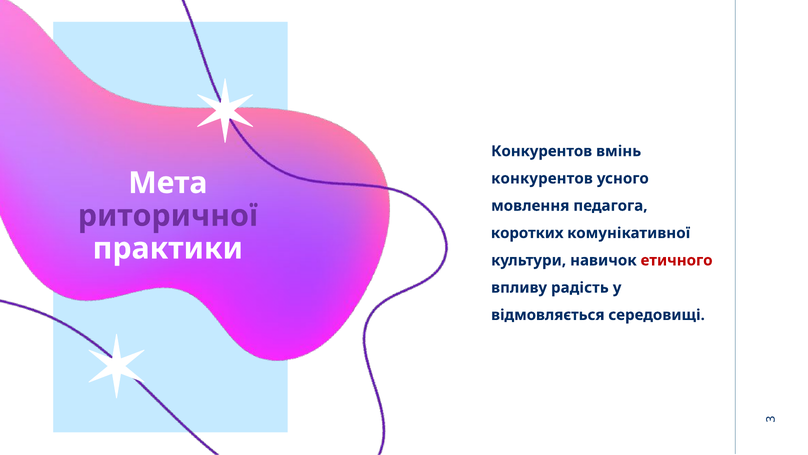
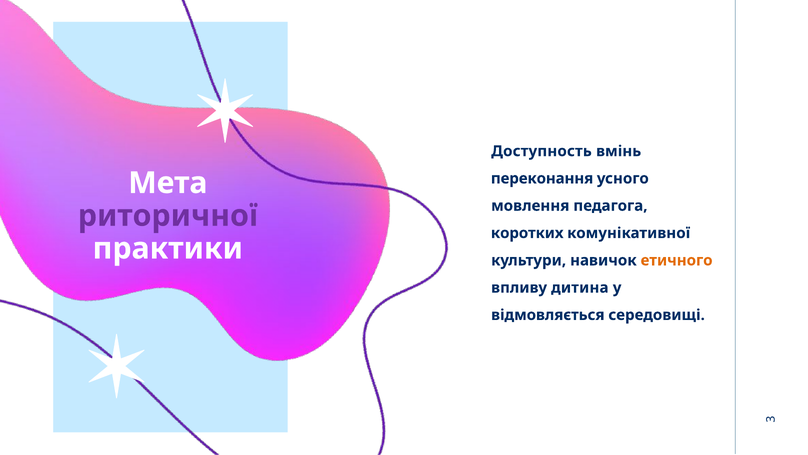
Конкурентов: Конкурентов -> Доступность (541, 151)
конкурентов: конкурентов -> переконання (542, 178)
етичного colour: red -> orange (677, 260)
радість: радість -> дитина (580, 287)
